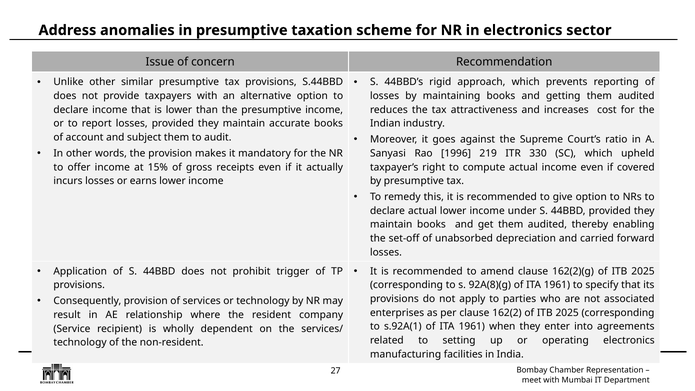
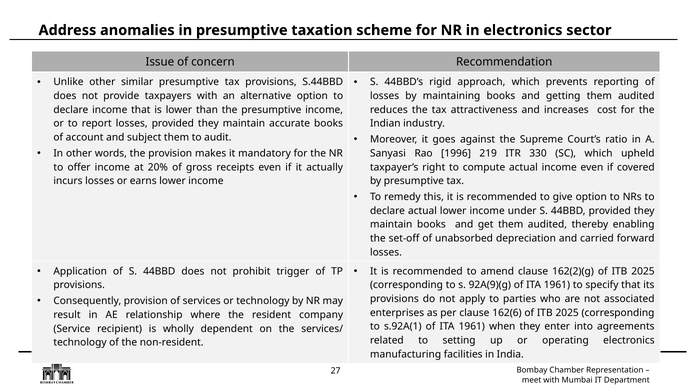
15%: 15% -> 20% (158, 167)
92A(8)(g: 92A(8)(g -> 92A(9)(g (490, 285)
162(2: 162(2 -> 162(6 (507, 313)
